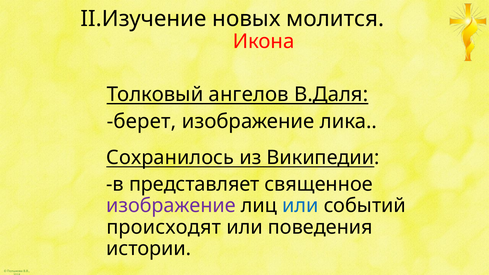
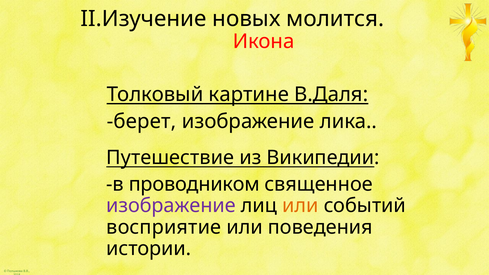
ангелов: ангелов -> картине (249, 94)
Сохранилось: Сохранилось -> Путешествие (170, 158)
представляет: представляет -> проводником (194, 184)
или colour: blue -> orange (300, 206)
происходят: происходят -> восприятие (164, 227)
